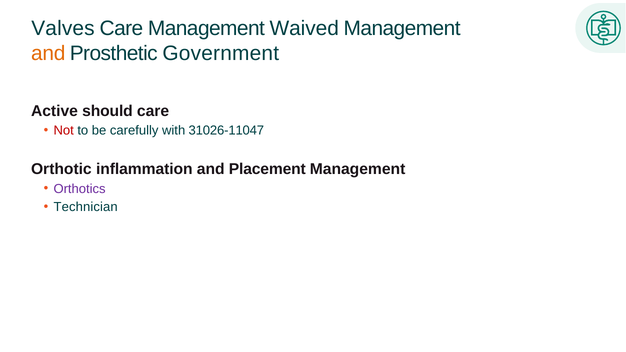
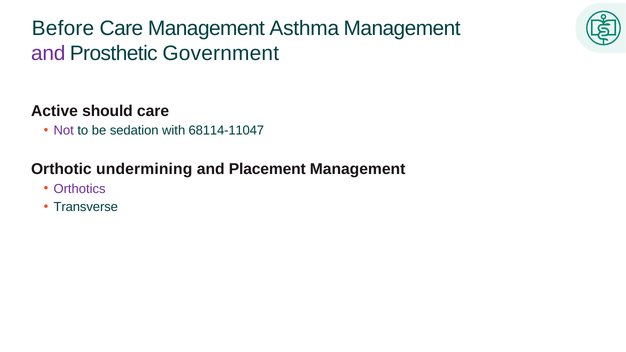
Valves: Valves -> Before (63, 28)
Waived: Waived -> Asthma (304, 28)
and colour: orange -> purple (48, 53)
Not colour: red -> purple (64, 131)
carefully: carefully -> sedation (134, 131)
31026-11047: 31026-11047 -> 68114-11047 (226, 131)
inflammation: inflammation -> undermining (144, 169)
Technician: Technician -> Transverse (86, 207)
